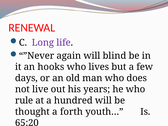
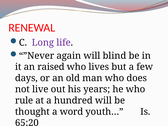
hooks: hooks -> raised (51, 67)
forth: forth -> word (72, 112)
